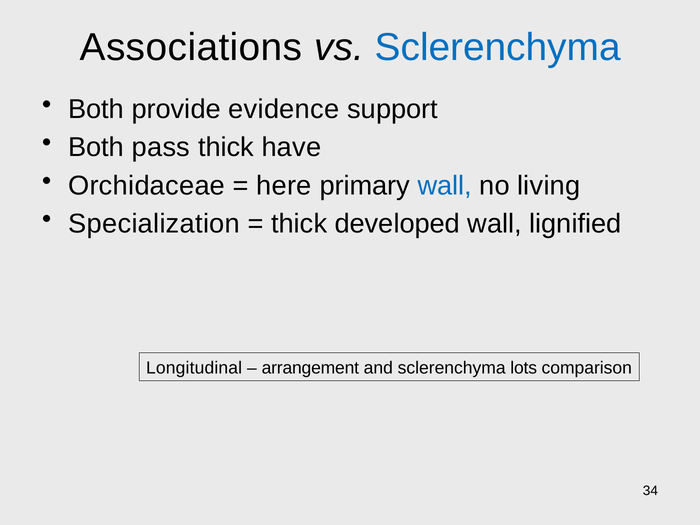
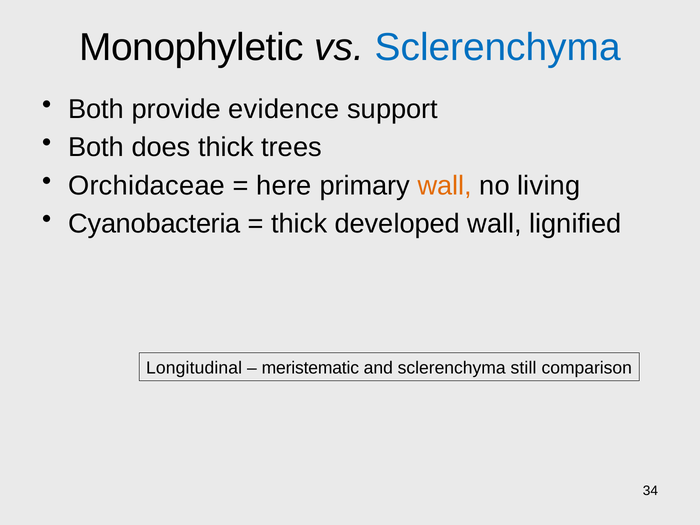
Associations: Associations -> Monophyletic (191, 48)
pass: pass -> does (161, 147)
have: have -> trees (292, 147)
wall colour: blue -> orange (445, 186)
Specialization: Specialization -> Cyanobacteria (154, 224)
arrangement: arrangement -> meristematic (310, 368)
lots: lots -> still (524, 368)
